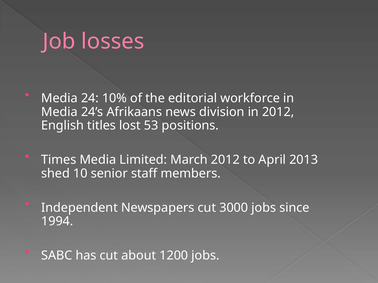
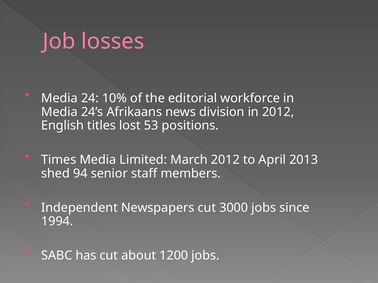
10: 10 -> 94 (80, 174)
